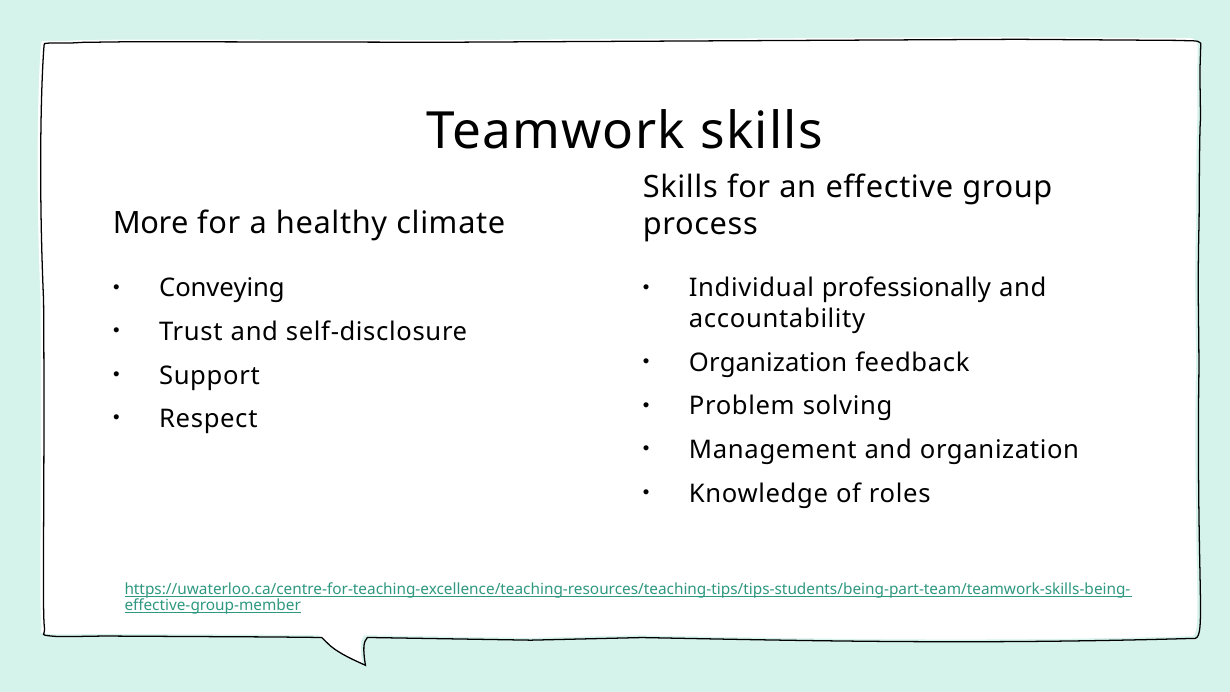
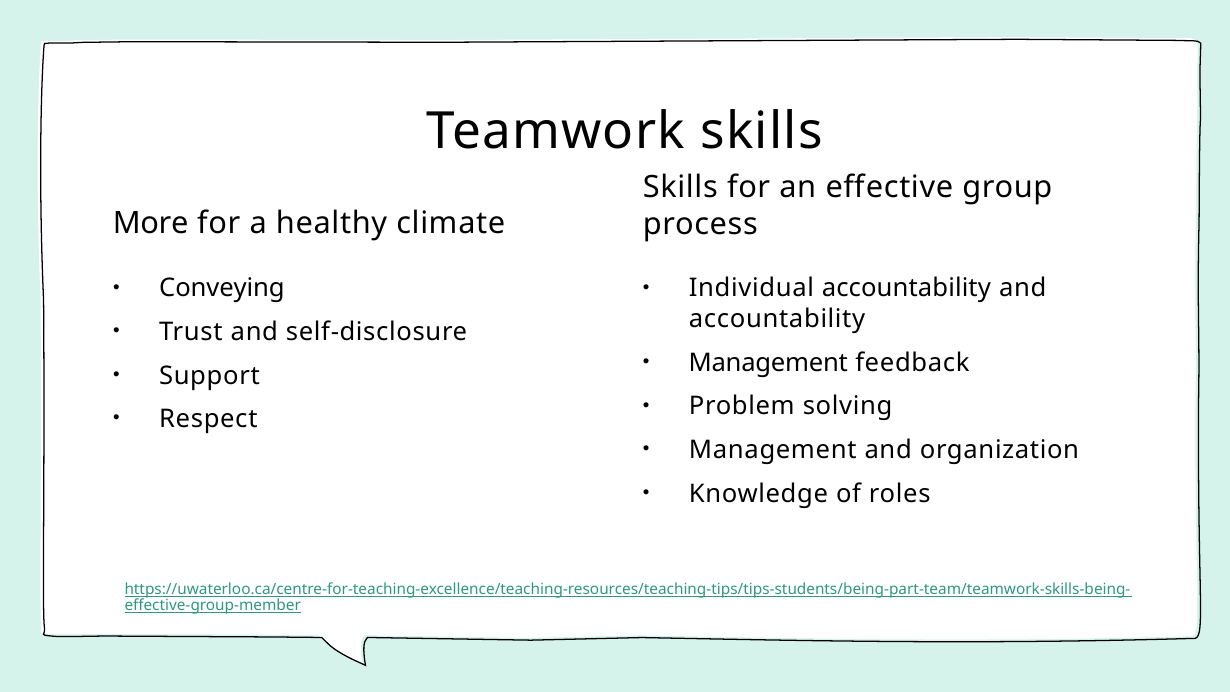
Individual professionally: professionally -> accountability (906, 288)
Organization: Organization -> Management (768, 363)
